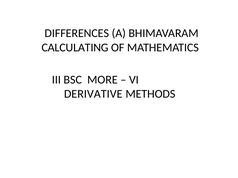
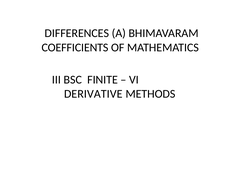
CALCULATING: CALCULATING -> COEFFICIENTS (75, 48)
MORE: MORE -> FINITE (103, 80)
